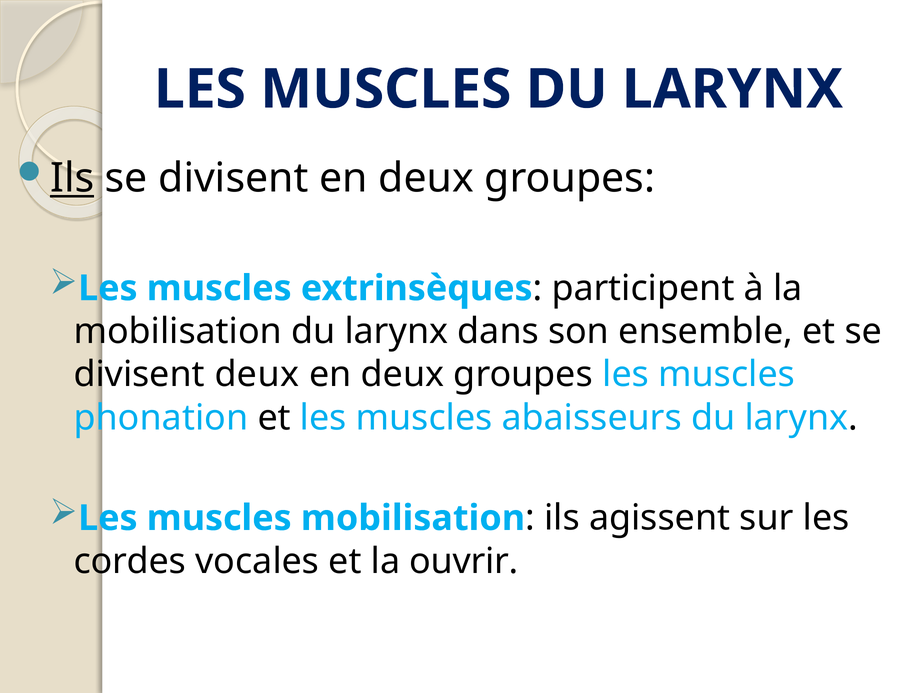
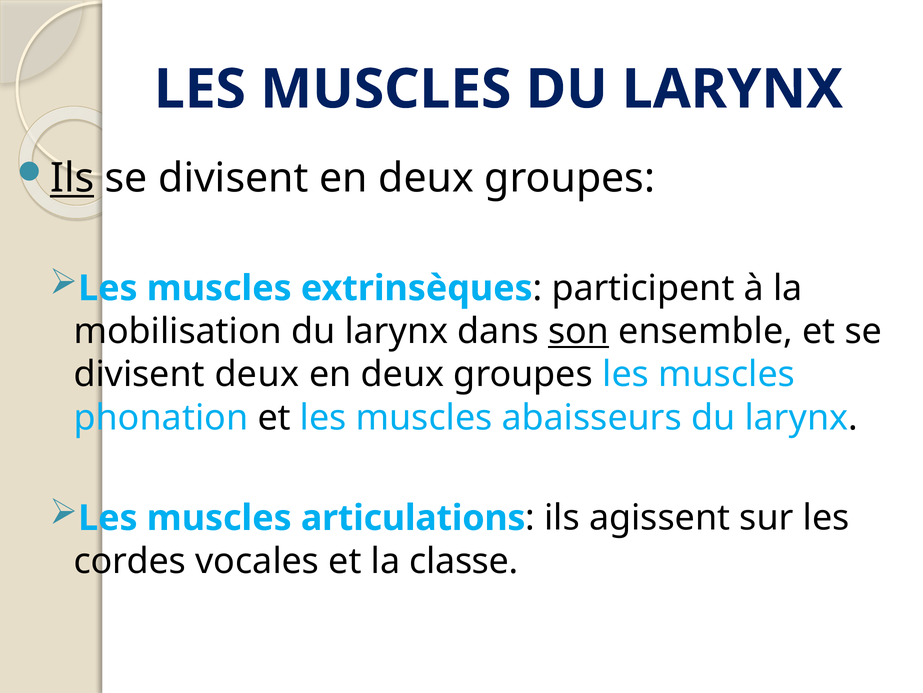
son underline: none -> present (579, 331)
muscles mobilisation: mobilisation -> articulations (413, 518)
ouvrir: ouvrir -> classe (464, 561)
